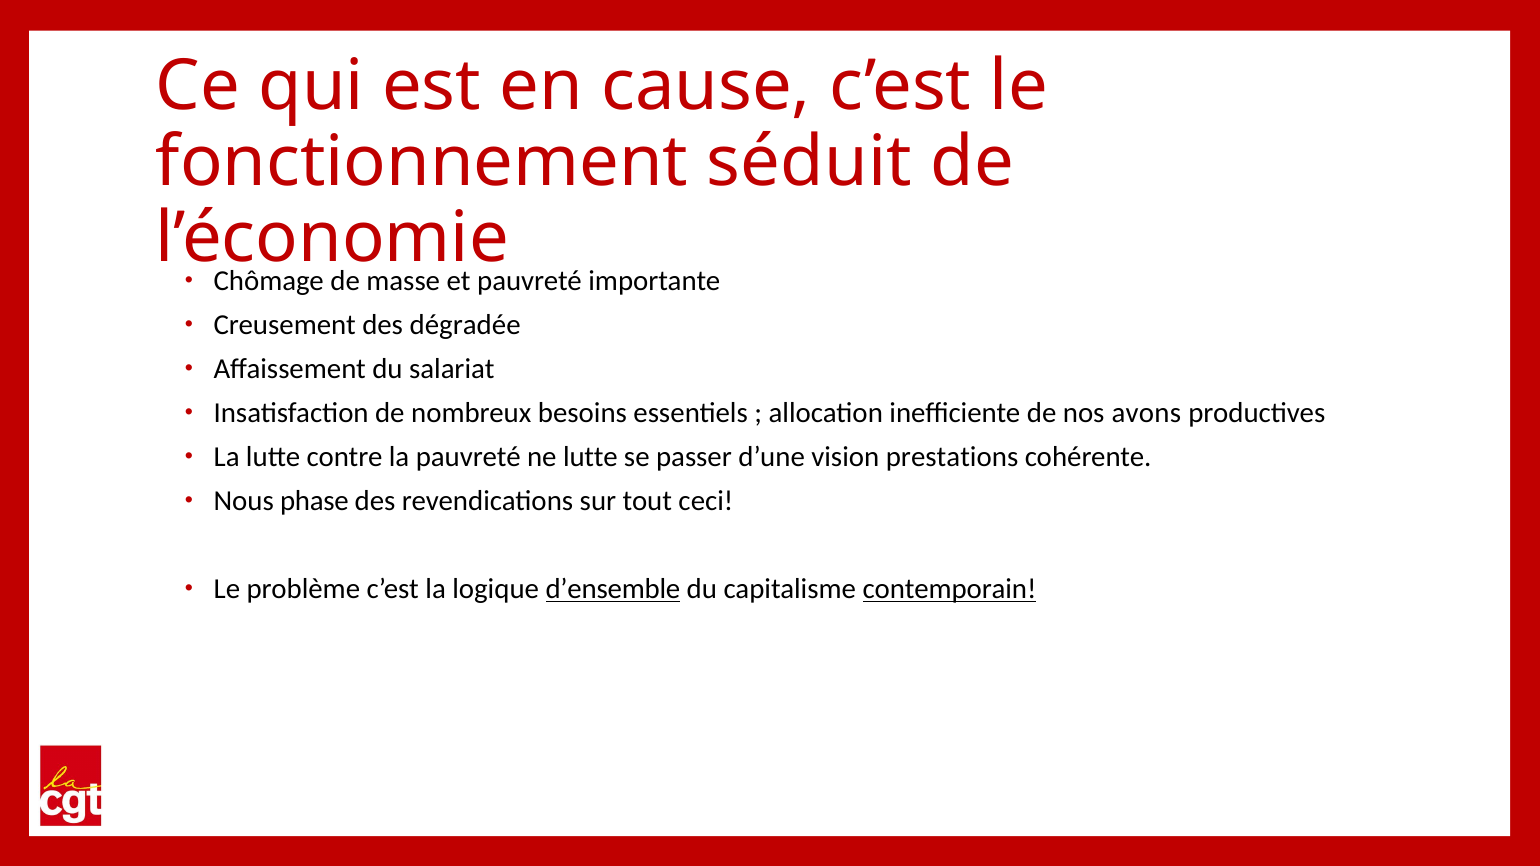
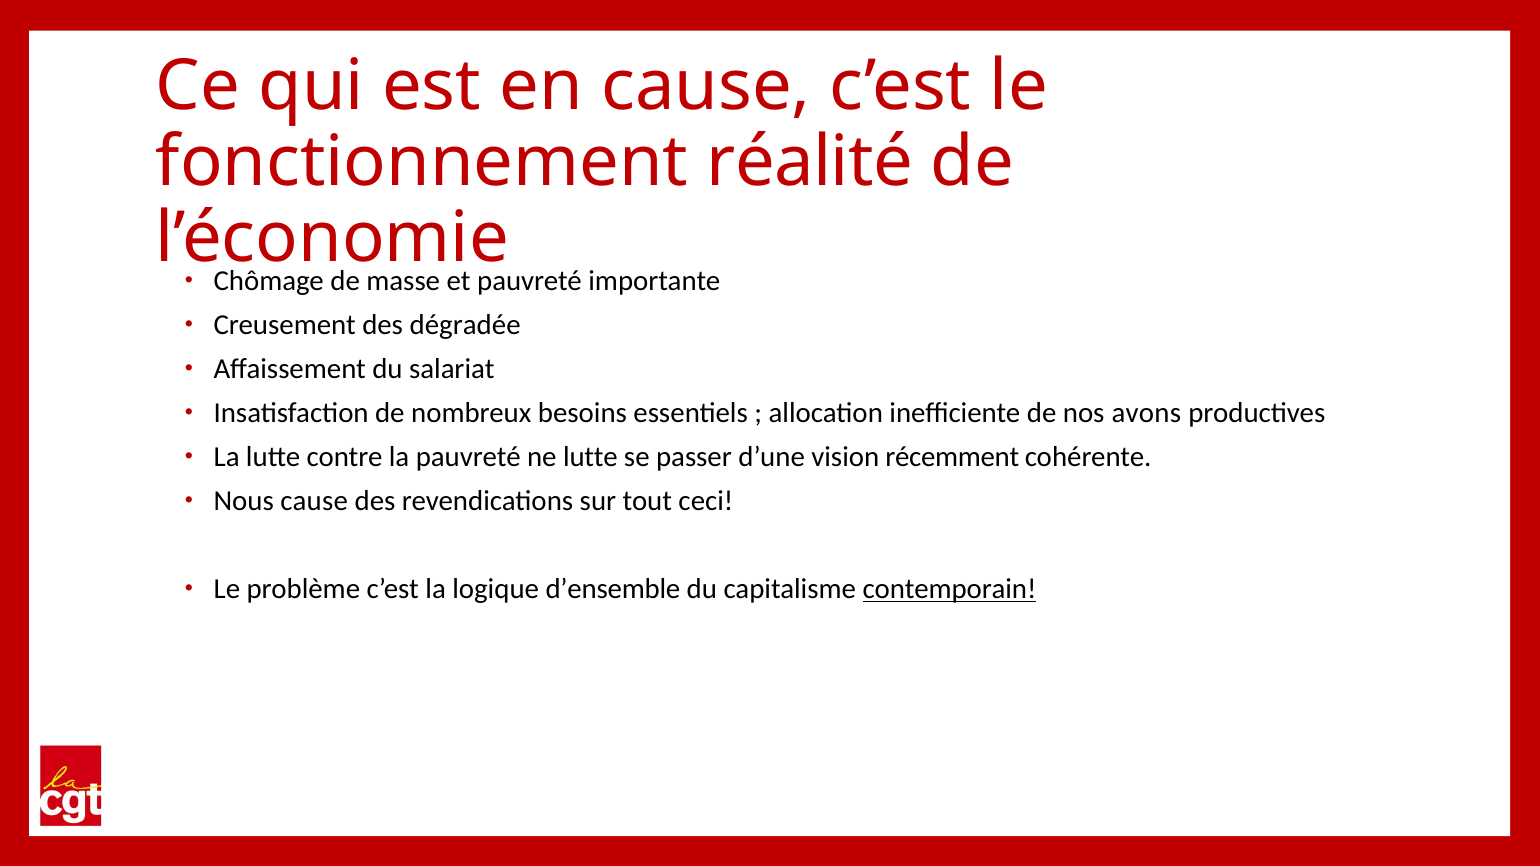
séduit: séduit -> réalité (810, 162)
prestations: prestations -> récemment (952, 457)
Nous phase: phase -> cause (314, 501)
d’ensemble underline: present -> none (613, 589)
